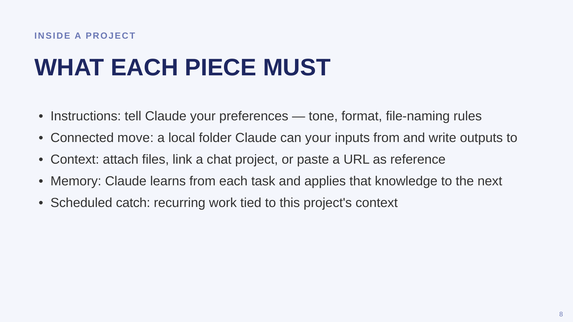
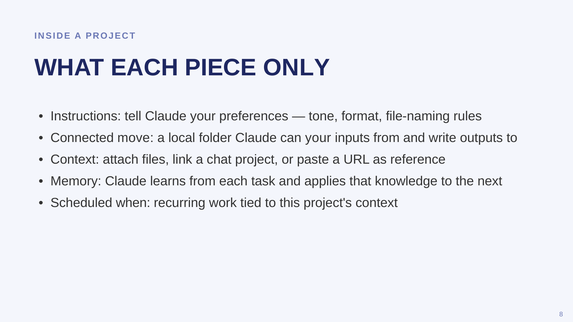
MUST: MUST -> ONLY (297, 68)
catch: catch -> when (133, 203)
